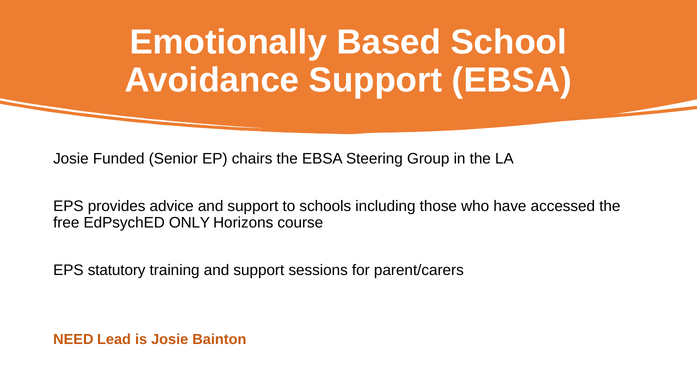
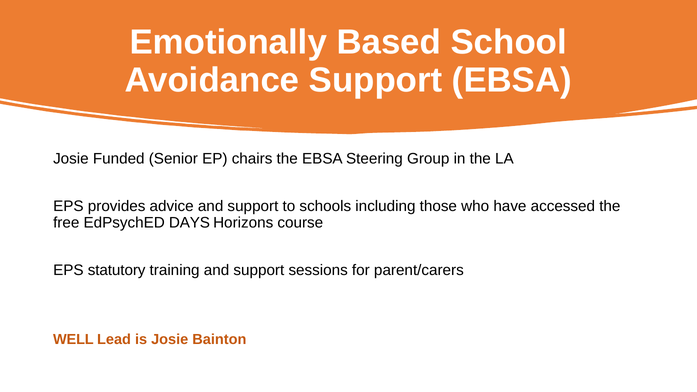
ONLY: ONLY -> DAYS (189, 223)
NEED: NEED -> WELL (73, 339)
